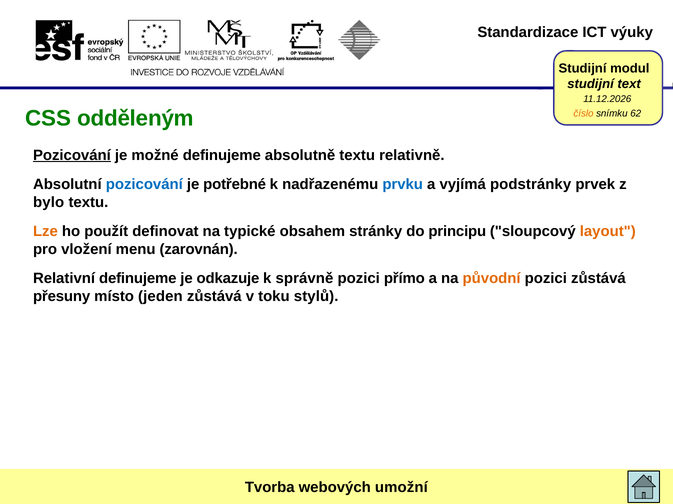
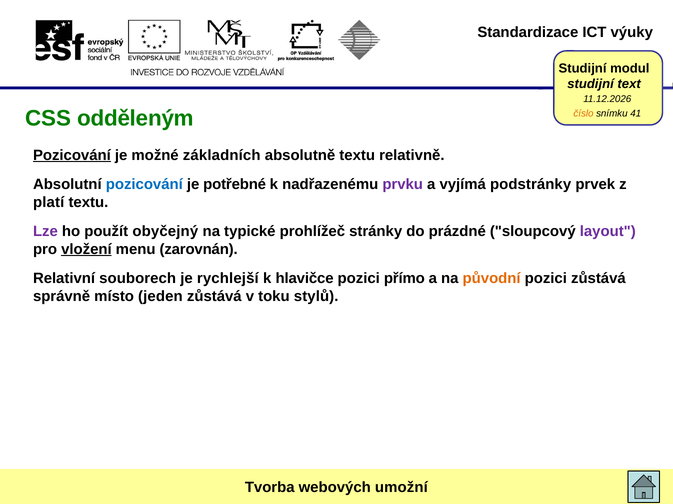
62: 62 -> 41 (636, 114)
možné definujeme: definujeme -> základních (222, 155)
prvku colour: blue -> purple (403, 184)
bylo: bylo -> platí (49, 202)
Lze colour: orange -> purple (45, 232)
definovat: definovat -> obyčejný (165, 232)
obsahem: obsahem -> prohlížeč (312, 232)
principu: principu -> prázdné (457, 232)
layout colour: orange -> purple (608, 232)
vložení underline: none -> present (86, 250)
Relativní definujeme: definujeme -> souborech (138, 279)
odkazuje: odkazuje -> rychlejší (228, 279)
správně: správně -> hlavičce (305, 279)
přesuny: přesuny -> správně (62, 297)
